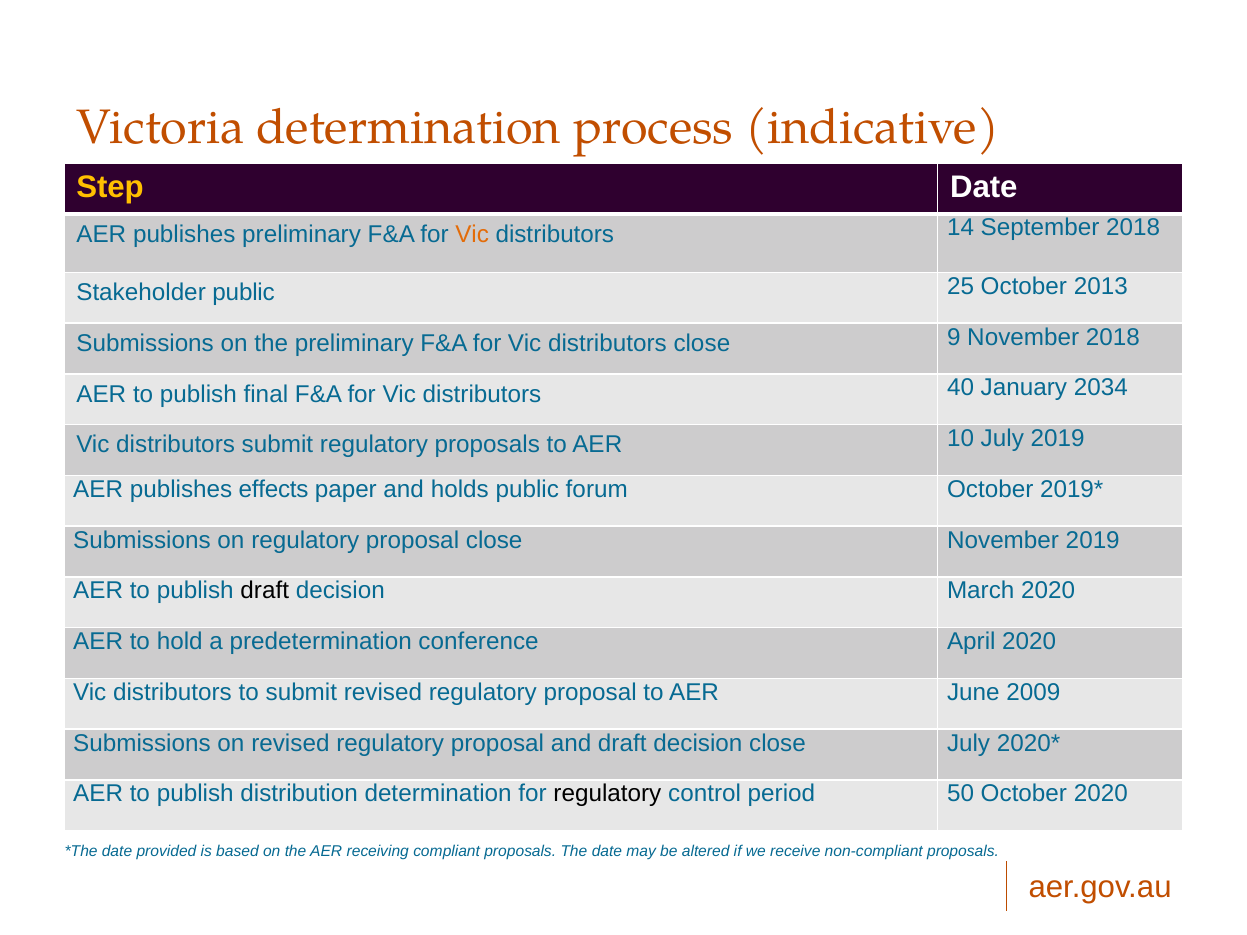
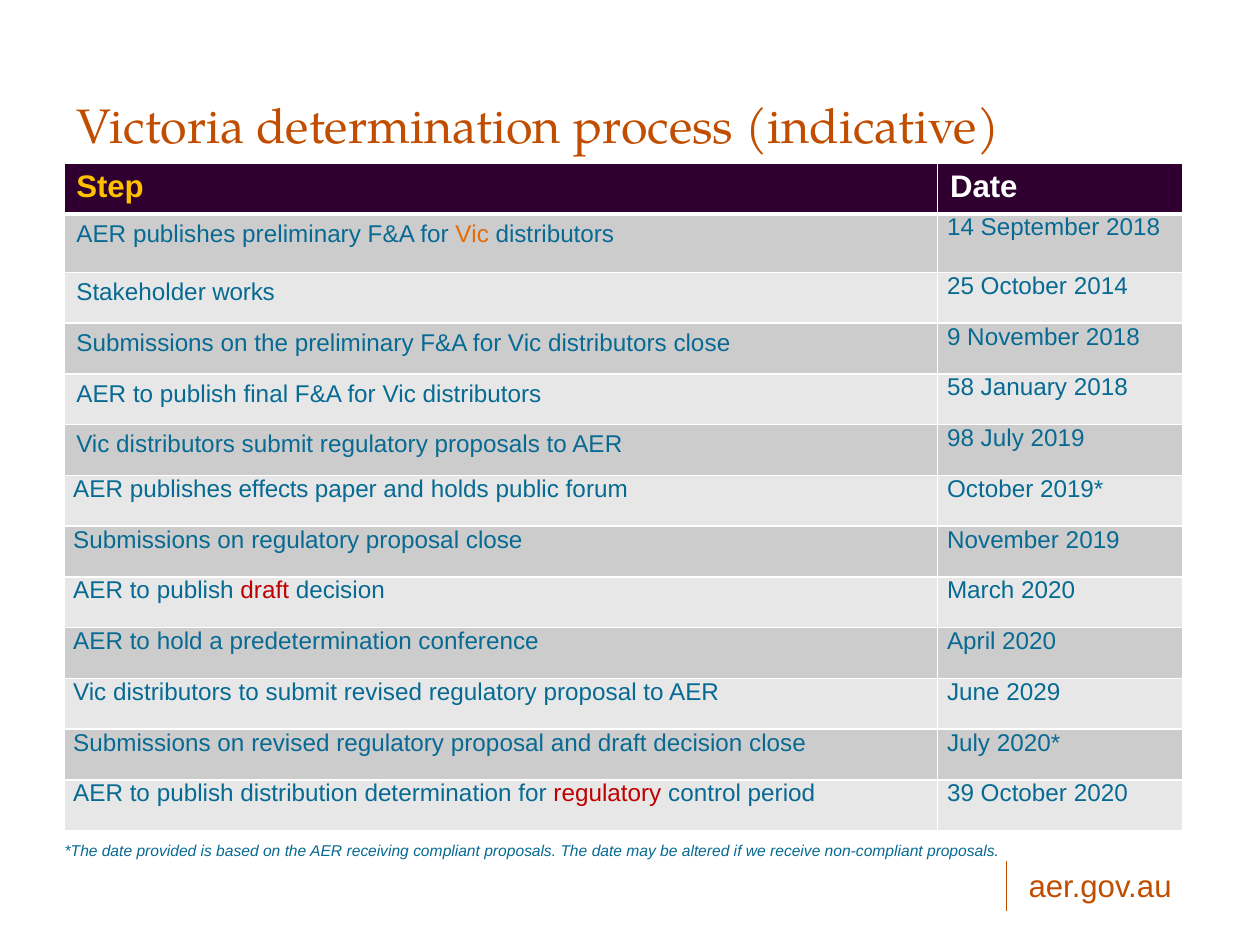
Stakeholder public: public -> works (244, 293)
2013: 2013 -> 2014 (1101, 286)
40: 40 -> 58 (961, 388)
January 2034: 2034 -> 2018 (1101, 388)
10: 10 -> 98 (961, 439)
draft colour: black -> red (265, 591)
2009: 2009 -> 2029 (1033, 693)
regulatory colour: black -> red (607, 794)
50: 50 -> 39 (961, 794)
